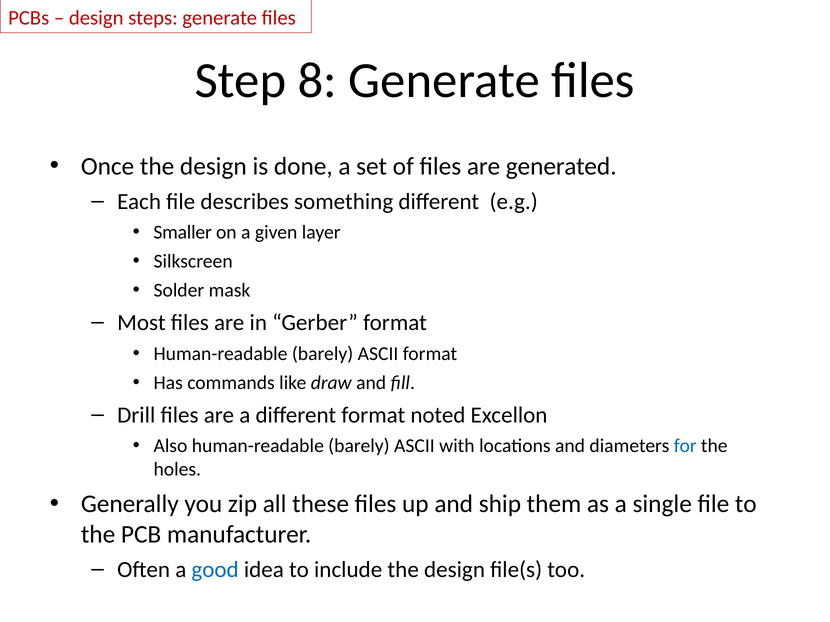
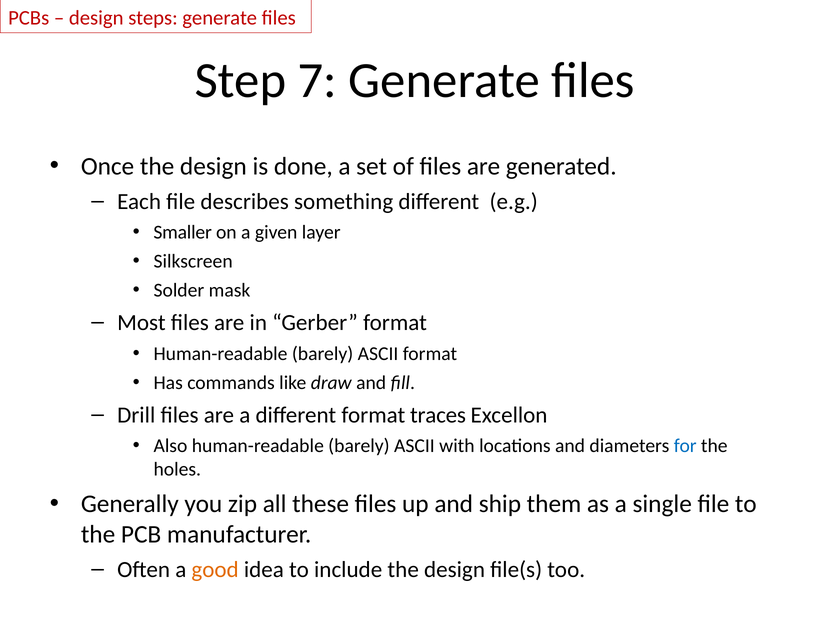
8: 8 -> 7 (317, 80)
noted: noted -> traces (438, 415)
good colour: blue -> orange (215, 570)
